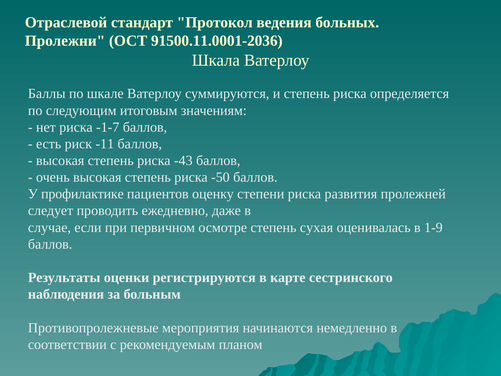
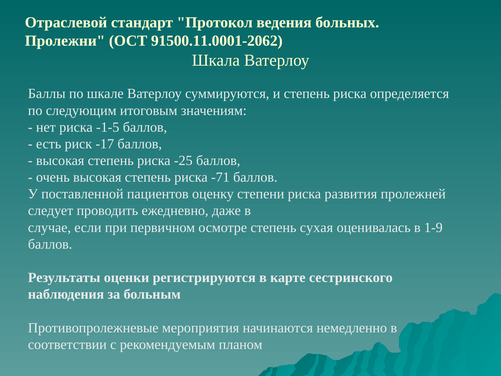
91500.11.0001-2036: 91500.11.0001-2036 -> 91500.11.0001-2062 (217, 41)
-1-7: -1-7 -> -1-5 (108, 127)
-11: -11 -> -17 (105, 144)
-43: -43 -> -25 (183, 160)
-50: -50 -> -71 (220, 177)
профилактике: профилактике -> поставленной (82, 194)
